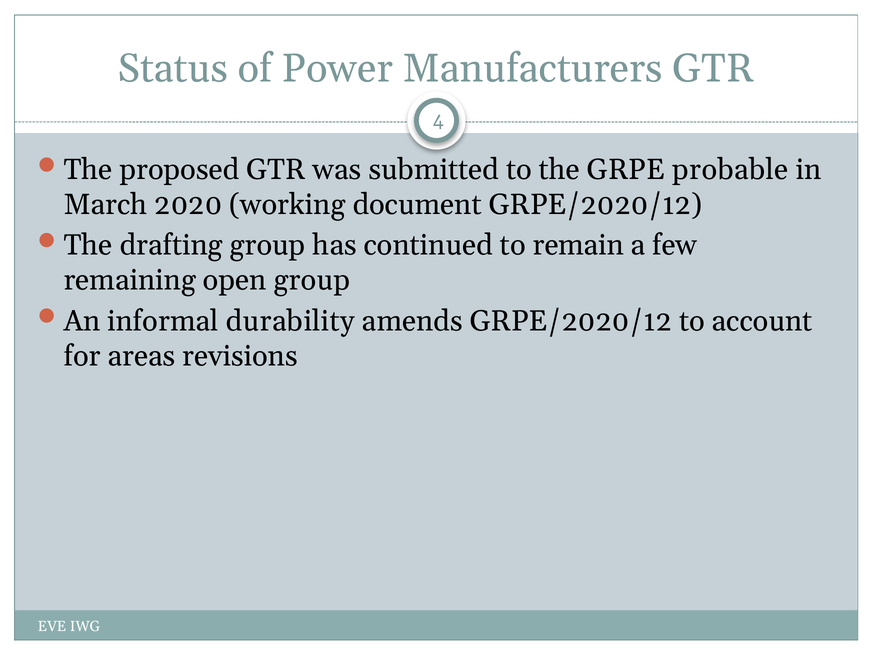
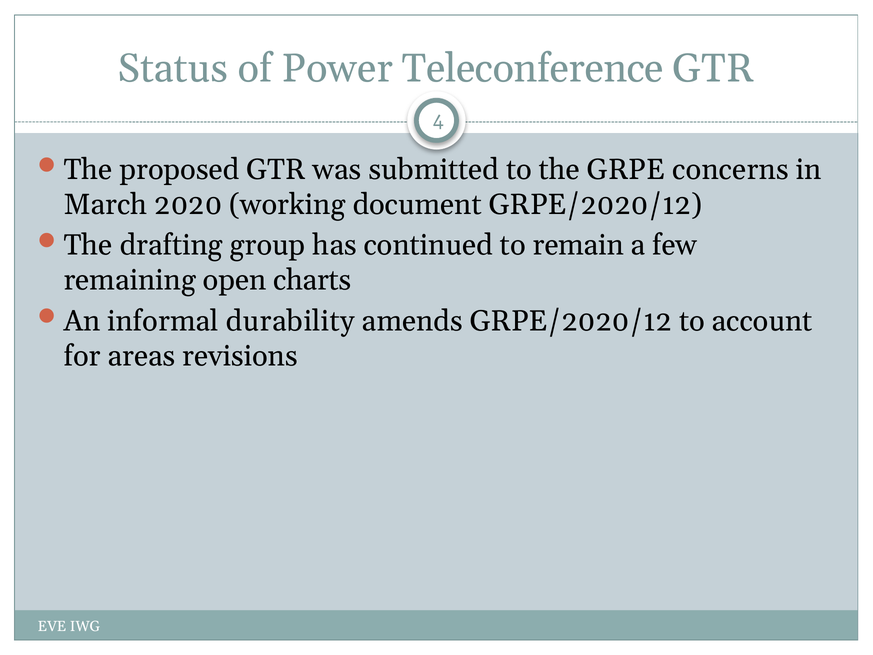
Manufacturers: Manufacturers -> Teleconference (533, 69)
probable: probable -> concerns (730, 170)
open group: group -> charts (312, 280)
